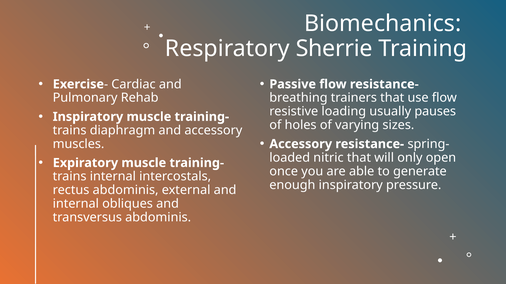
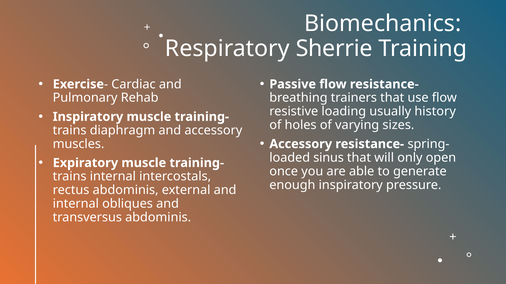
pauses: pauses -> history (435, 112)
nitric: nitric -> sinus (329, 158)
